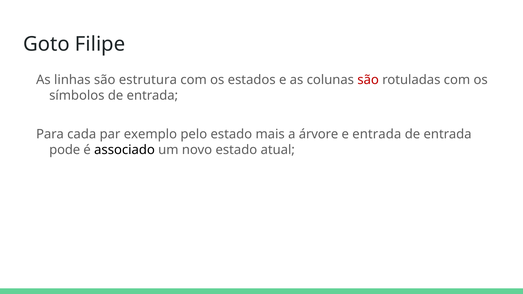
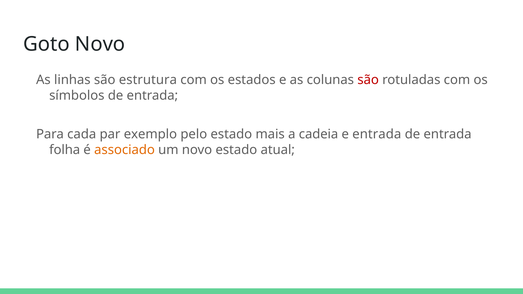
Goto Filipe: Filipe -> Novo (100, 44)
árvore: árvore -> cadeia (319, 134)
pode: pode -> folha (65, 150)
associado colour: black -> orange (125, 150)
